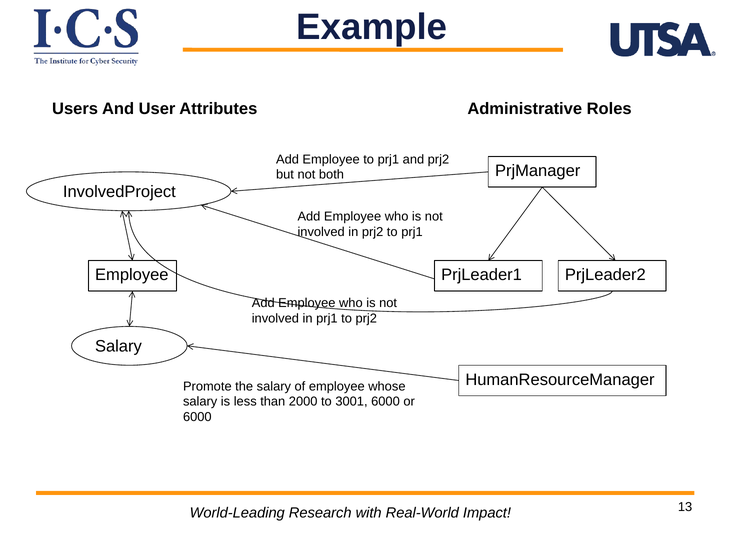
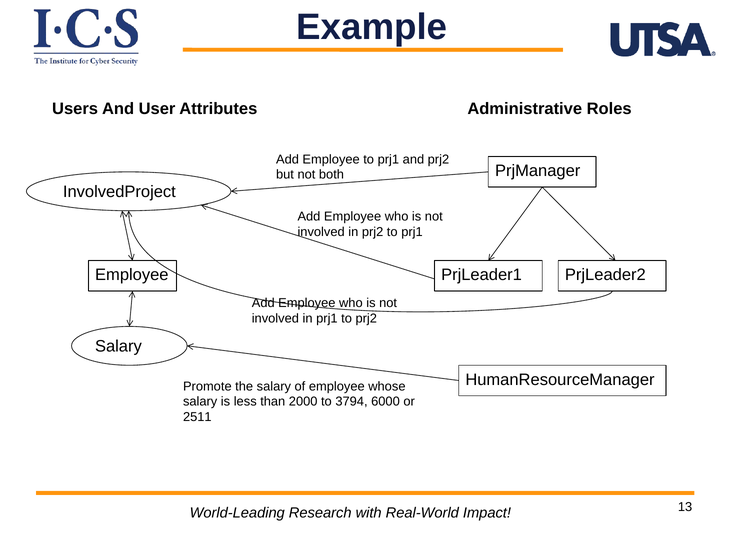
3001: 3001 -> 3794 (351, 402)
6000: 6000 -> 2511 (197, 417)
